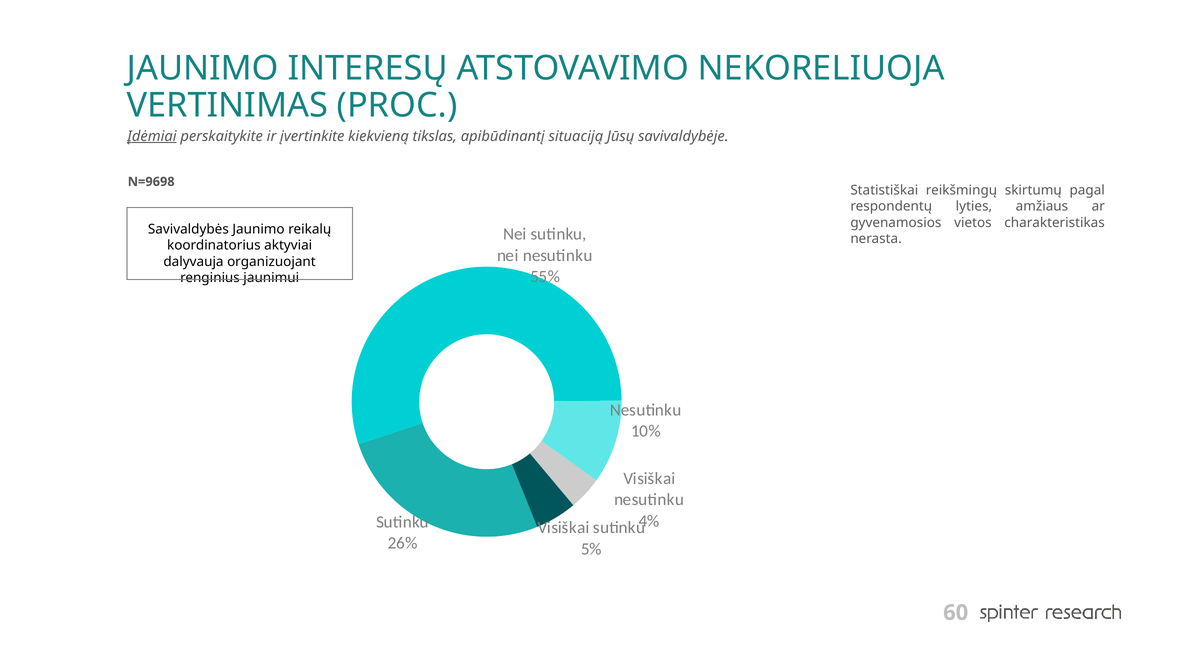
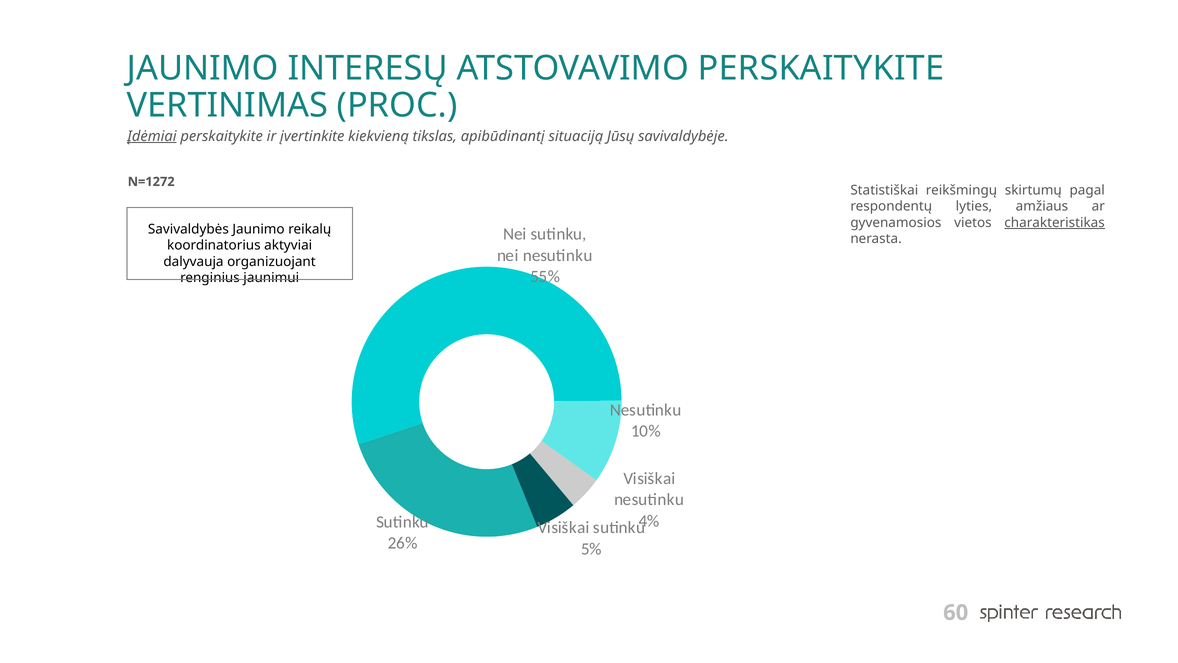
ATSTOVAVIMO NEKORELIUOJA: NEKORELIUOJA -> PERSKAITYKITE (821, 68)
N=9698: N=9698 -> N=1272 (151, 182)
charakteristikas underline: none -> present (1055, 223)
